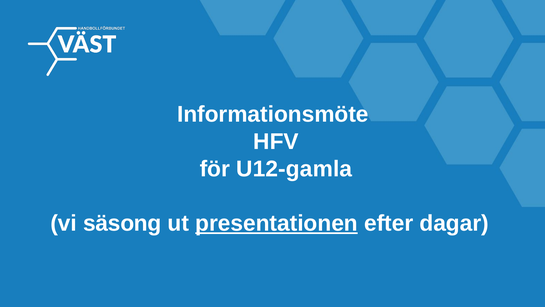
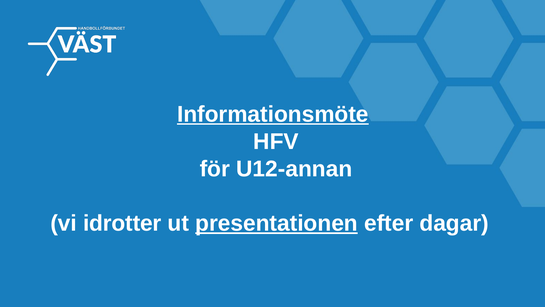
Informationsmöte underline: none -> present (273, 114)
U12-gamla: U12-gamla -> U12-annan (294, 169)
säsong: säsong -> idrotter (122, 223)
